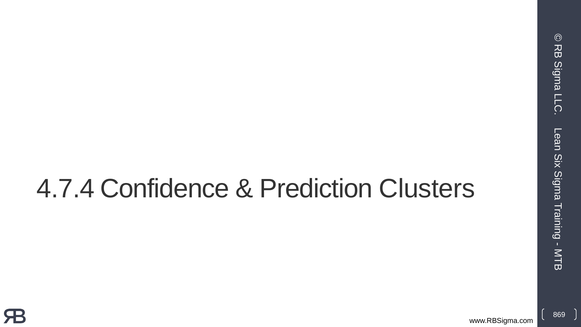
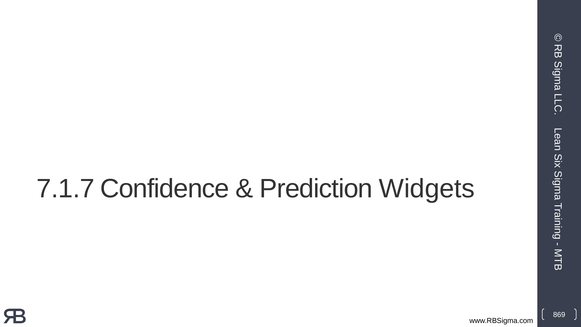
4.7.4: 4.7.4 -> 7.1.7 (66, 188)
Clusters: Clusters -> Widgets (427, 188)
